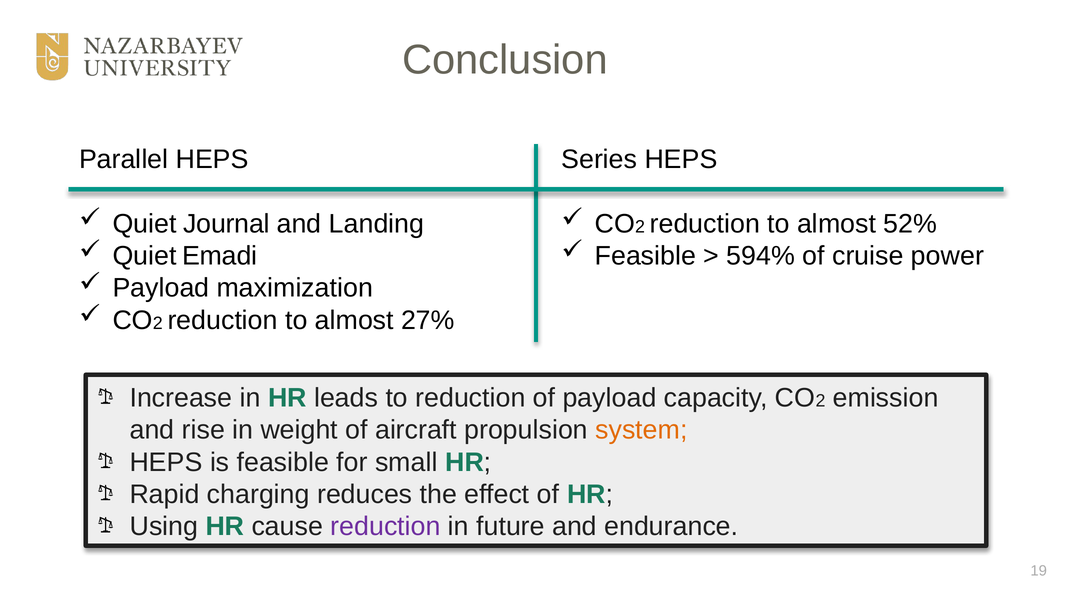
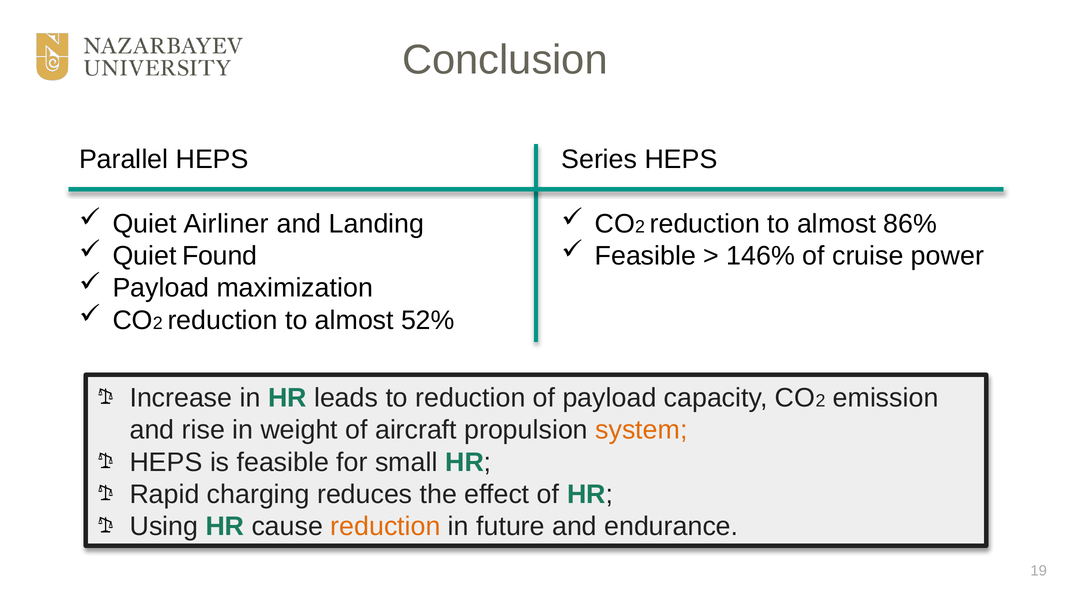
Journal: Journal -> Airliner (226, 224)
52%: 52% -> 86% (910, 224)
Emadi: Emadi -> Found (220, 256)
594%: 594% -> 146% (761, 256)
27%: 27% -> 52% (428, 320)
reduction colour: purple -> orange (386, 527)
